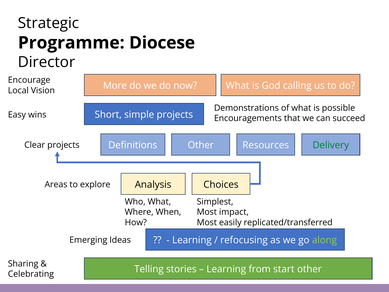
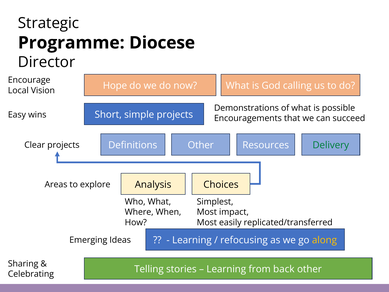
More: More -> Hope (115, 86)
along colour: light green -> yellow (324, 240)
start: start -> back (284, 269)
